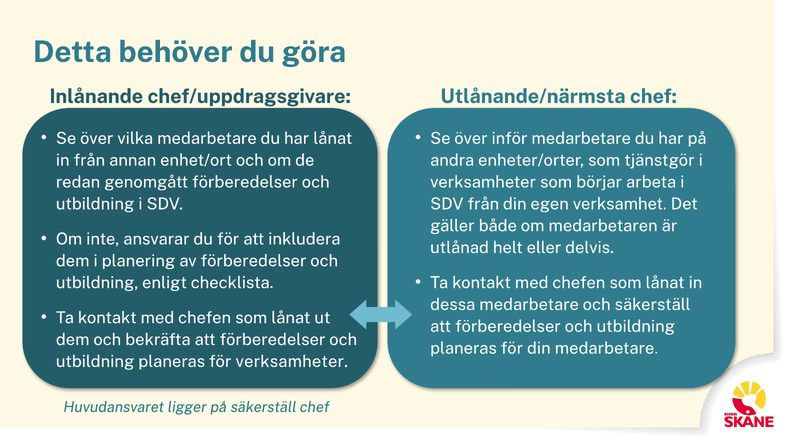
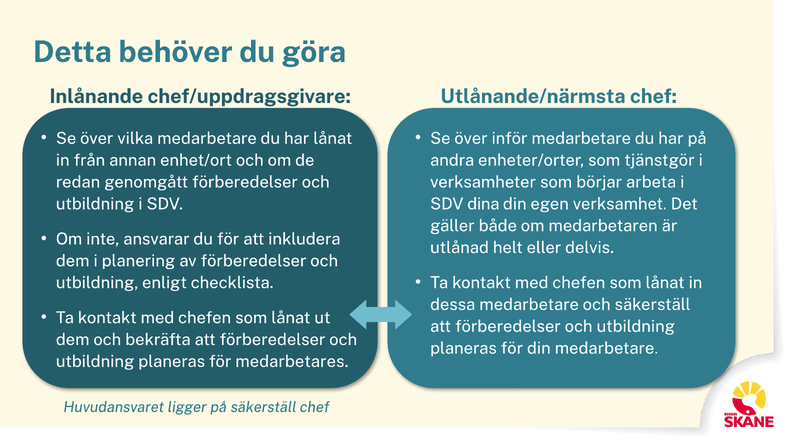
SDV från: från -> dina (483, 204)
för verksamheter: verksamheter -> medarbetares (292, 362)
